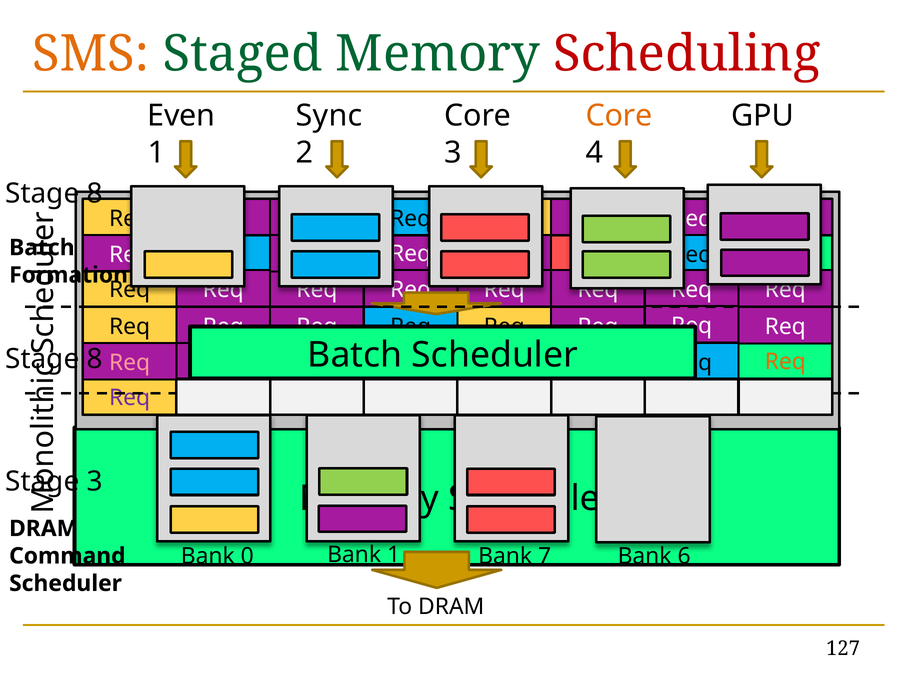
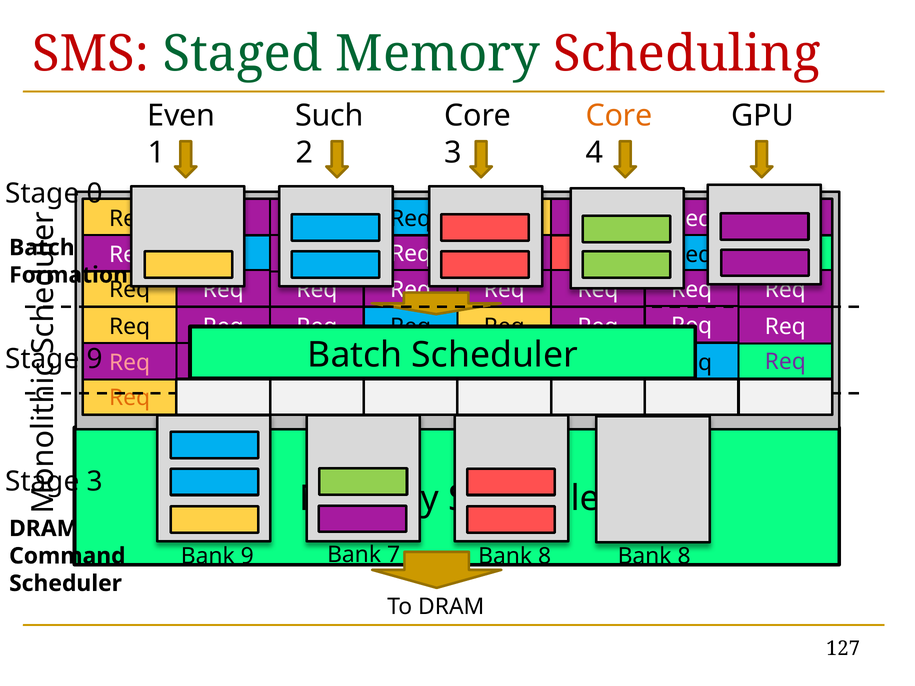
SMS colour: orange -> red (91, 54)
Sync: Sync -> Such (329, 116)
8: 8 -> 0 (95, 193)
8: 8 -> 9 (95, 359)
Req colour: orange -> purple (785, 362)
Req colour: purple -> orange (130, 398)
Bank 0: 0 -> 9 (247, 556)
Bank 1: 1 -> 7 (394, 555)
7: 7 -> 8 (545, 556)
6: 6 -> 8 (684, 556)
